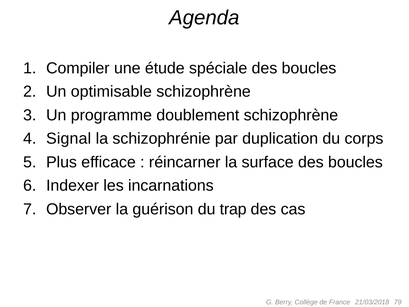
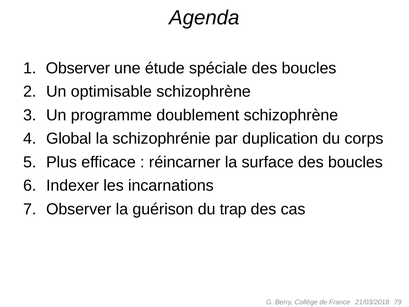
Compiler: Compiler -> Observer (78, 68)
Signal: Signal -> Global (69, 139)
